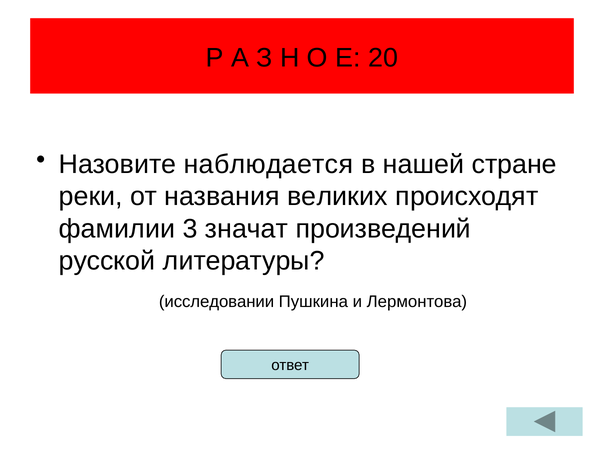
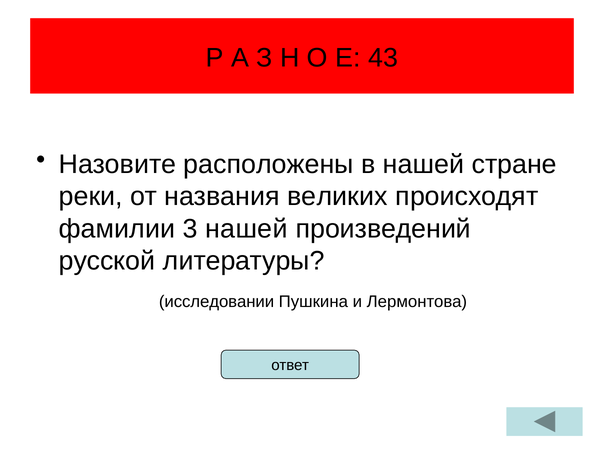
20: 20 -> 43 (383, 58)
наблюдается: наблюдается -> расположены (269, 164)
3 значат: значат -> нашей (246, 229)
